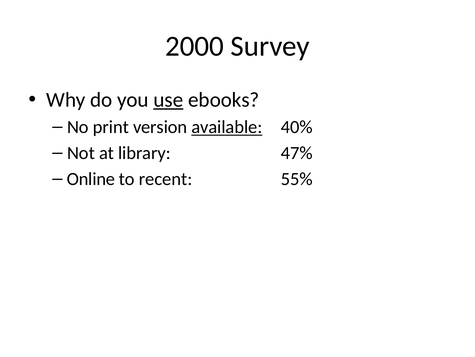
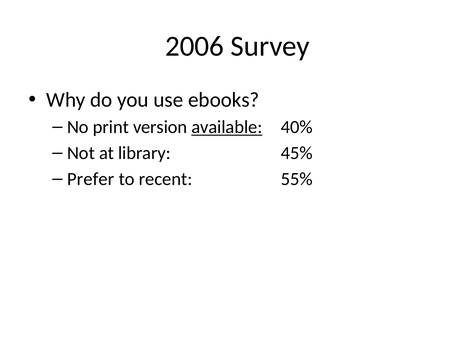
2000: 2000 -> 2006 (195, 46)
use underline: present -> none (168, 100)
47%: 47% -> 45% (297, 153)
Online: Online -> Prefer (91, 179)
